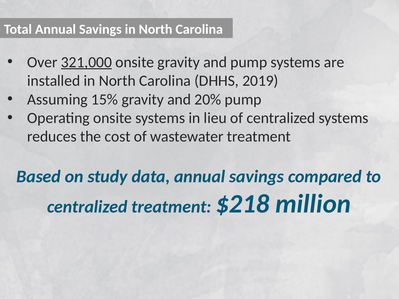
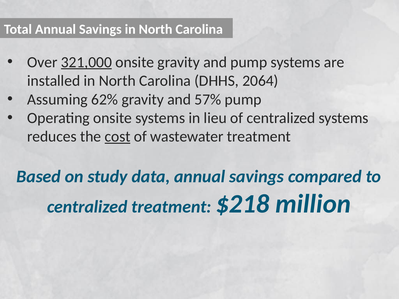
2019: 2019 -> 2064 (260, 81)
15%: 15% -> 62% (105, 99)
20%: 20% -> 57% (208, 99)
cost underline: none -> present (118, 137)
